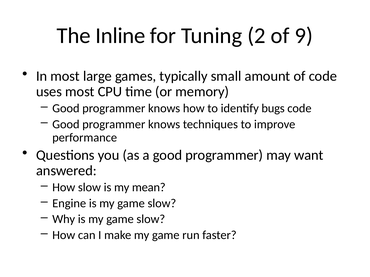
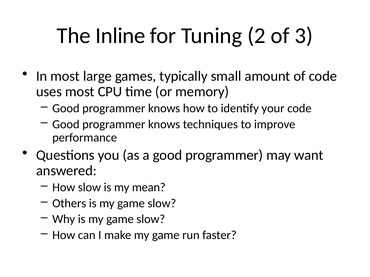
9: 9 -> 3 (304, 36)
bugs: bugs -> your (273, 109)
Engine: Engine -> Others (69, 204)
